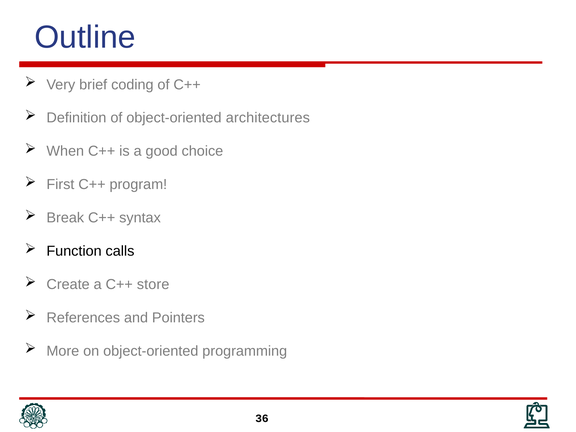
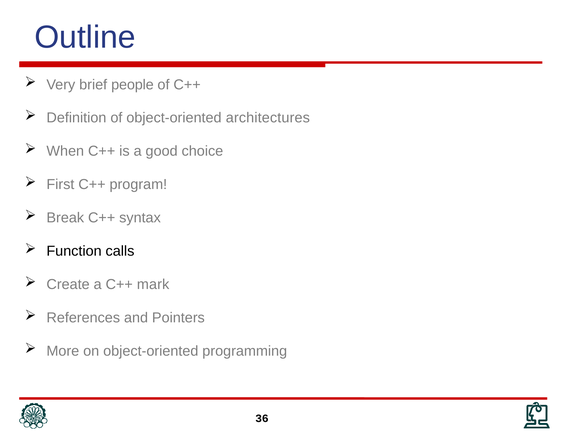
coding: coding -> people (132, 85)
store: store -> mark (153, 284)
